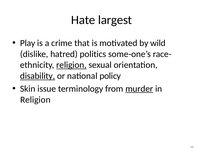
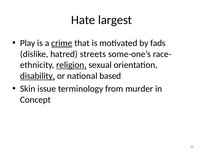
crime underline: none -> present (62, 43)
wild: wild -> fads (158, 43)
politics: politics -> streets (93, 54)
policy: policy -> based (110, 76)
murder underline: present -> none (139, 89)
Religion: Religion -> Concept (35, 100)
